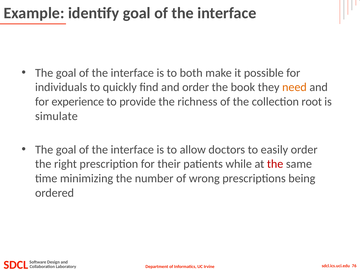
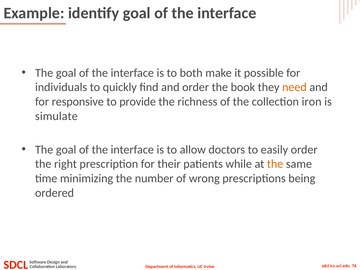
experience: experience -> responsive (78, 102)
root: root -> iron (312, 102)
the colour: red -> orange (275, 164)
